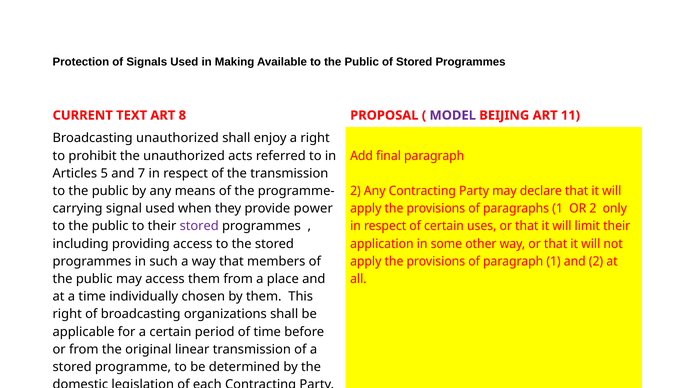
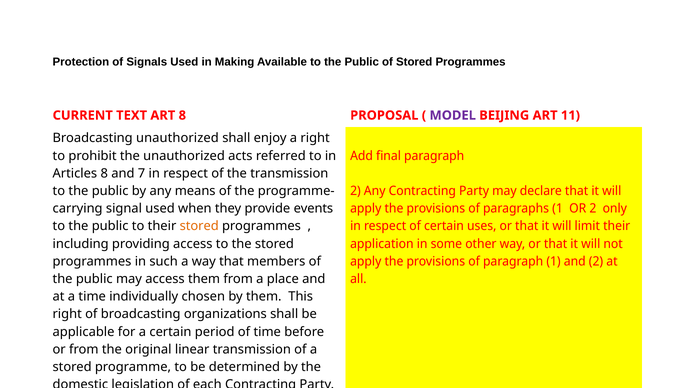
Articles 5: 5 -> 8 (104, 173)
power: power -> events (313, 209)
stored colour: purple -> orange (199, 226)
